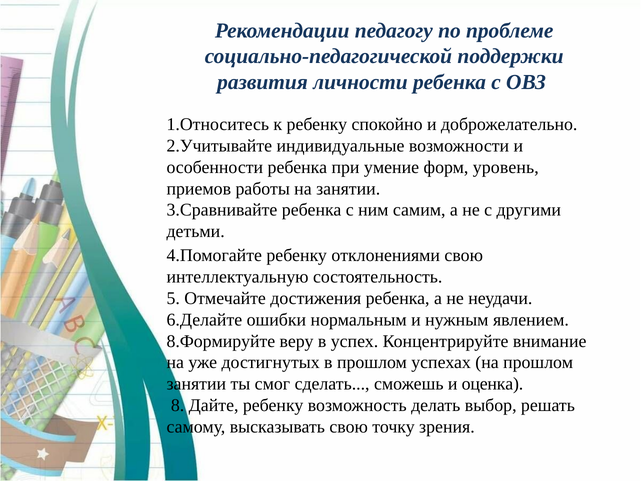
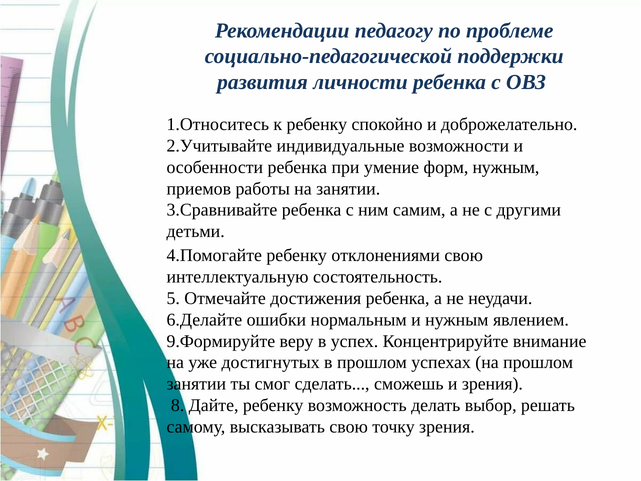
форм уровень: уровень -> нужным (506, 167)
8.Формируйте: 8.Формируйте -> 9.Формируйте (221, 341)
и оценка: оценка -> зрения (492, 384)
